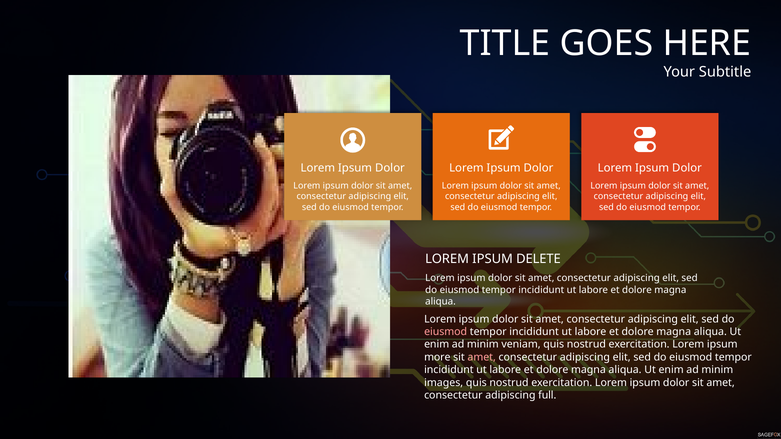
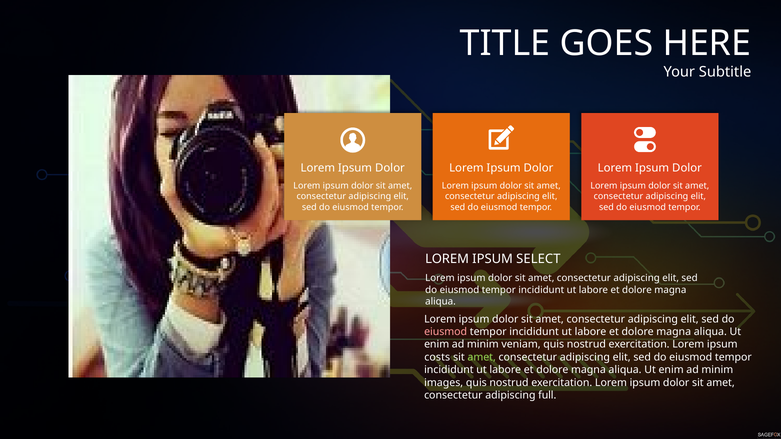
DELETE: DELETE -> SELECT (538, 259)
more: more -> costs (437, 357)
amet colour: pink -> light green (482, 357)
